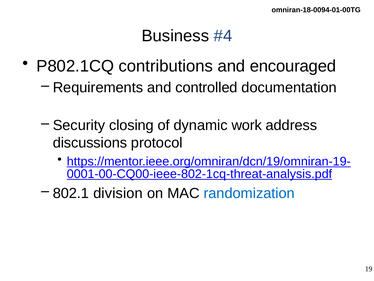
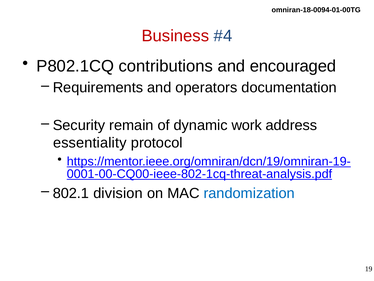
Business colour: black -> red (175, 36)
controlled: controlled -> operators (206, 87)
closing: closing -> remain (131, 125)
discussions: discussions -> essentiality (90, 143)
